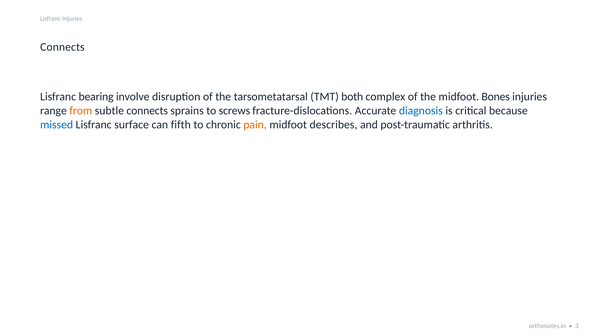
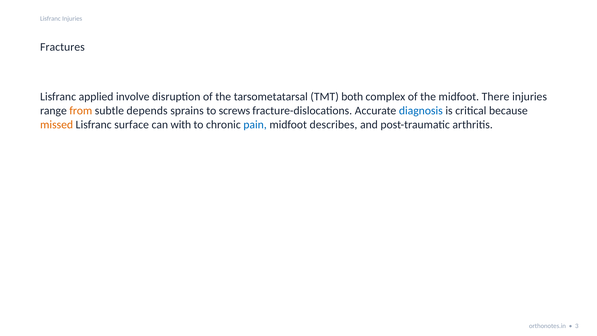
Connects: Connects -> Fractures (62, 47)
bearing: bearing -> applied (96, 97)
Bones: Bones -> There (496, 97)
subtle connects: connects -> depends (147, 111)
missed colour: blue -> orange (57, 124)
fifth: fifth -> with (181, 124)
pain colour: orange -> blue (255, 124)
